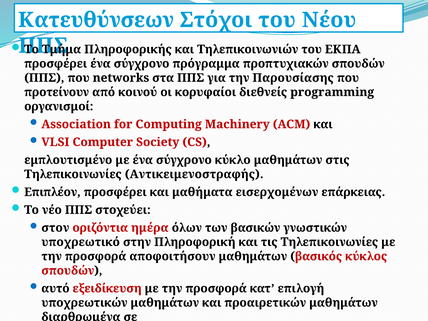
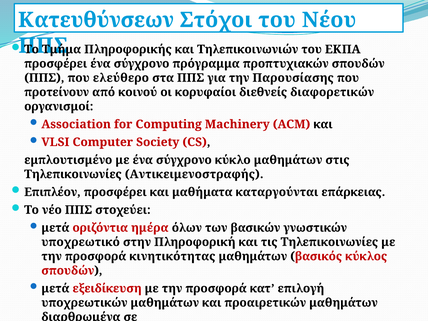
networks: networks -> ελεύθερο (121, 78)
programming: programming -> διαφορετικών (332, 92)
εισερχομένων: εισερχομένων -> καταργούνται (277, 192)
στον: στον -> μετά (55, 228)
αποφοιτήσουν: αποφοιτήσουν -> κινητικότητας (172, 256)
αυτό: αυτό -> μετά (55, 288)
